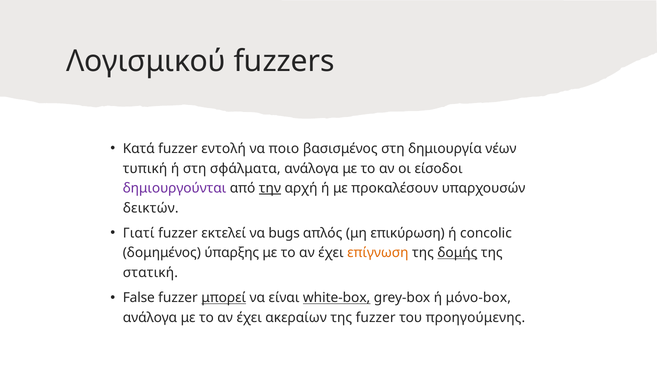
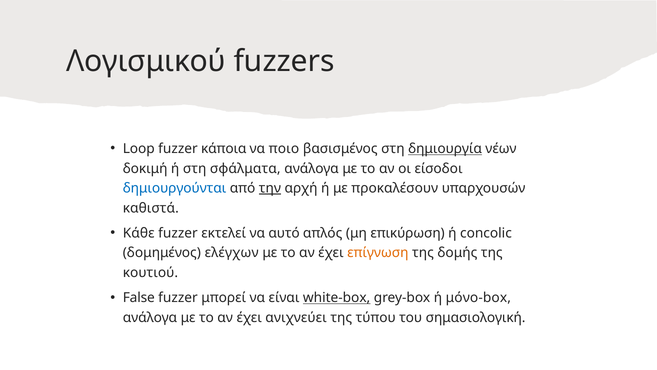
Κατά: Κατά -> Loop (139, 149)
εντολή: εντολή -> κάποια (224, 149)
δημιουργία underline: none -> present (445, 149)
τυπική: τυπική -> δοκιμή (145, 168)
δημιουργούνται colour: purple -> blue (175, 188)
δεικτών: δεικτών -> καθιστά (151, 208)
Γιατί: Γιατί -> Κάθε (139, 233)
bugs: bugs -> αυτό (284, 233)
ύπαρξης: ύπαρξης -> ελέγχων (232, 253)
δομής underline: present -> none (457, 253)
στατική: στατική -> κουτιού (150, 272)
μπορεί underline: present -> none (224, 298)
ακεραίων: ακεραίων -> ανιχνεύει (296, 317)
της fuzzer: fuzzer -> τύπου (376, 317)
προηγούμενης: προηγούμενης -> σημασιολογική (476, 317)
